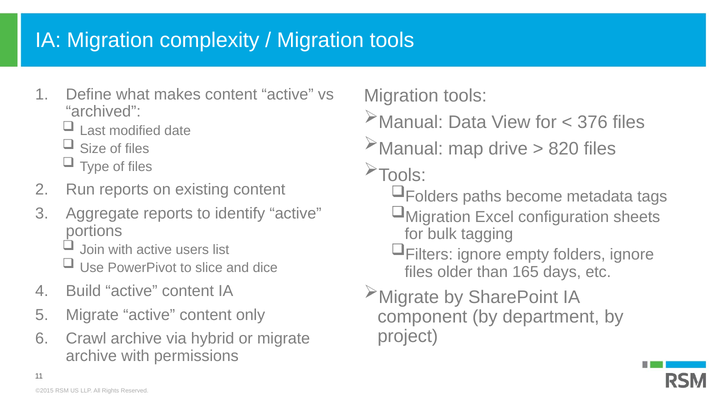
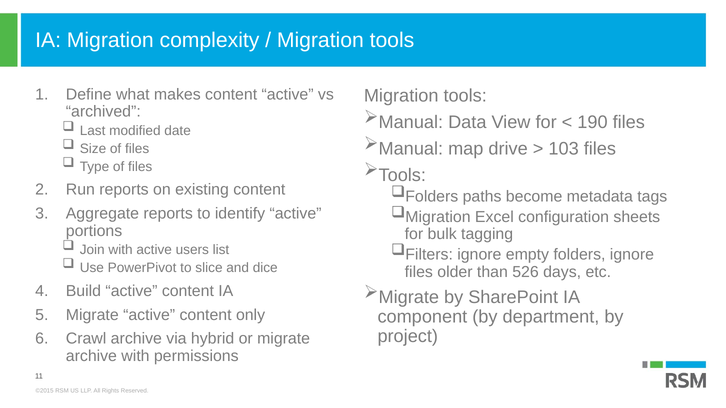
376: 376 -> 190 (592, 122)
820: 820 -> 103 (564, 149)
165: 165 -> 526 (526, 272)
